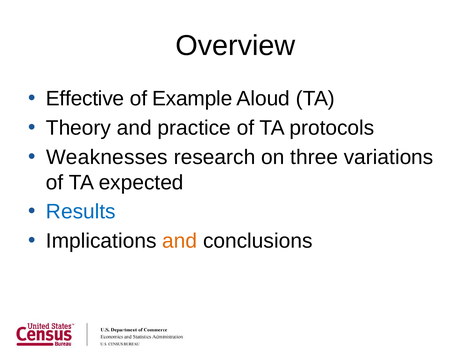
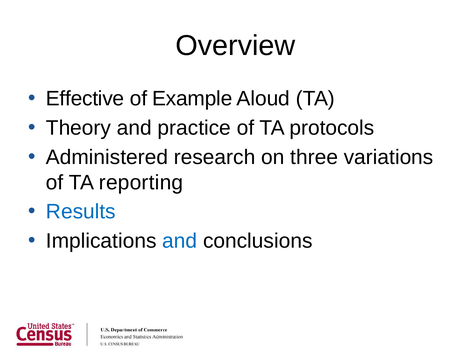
Weaknesses: Weaknesses -> Administered (107, 157)
expected: expected -> reporting (141, 183)
and colour: orange -> blue (180, 241)
